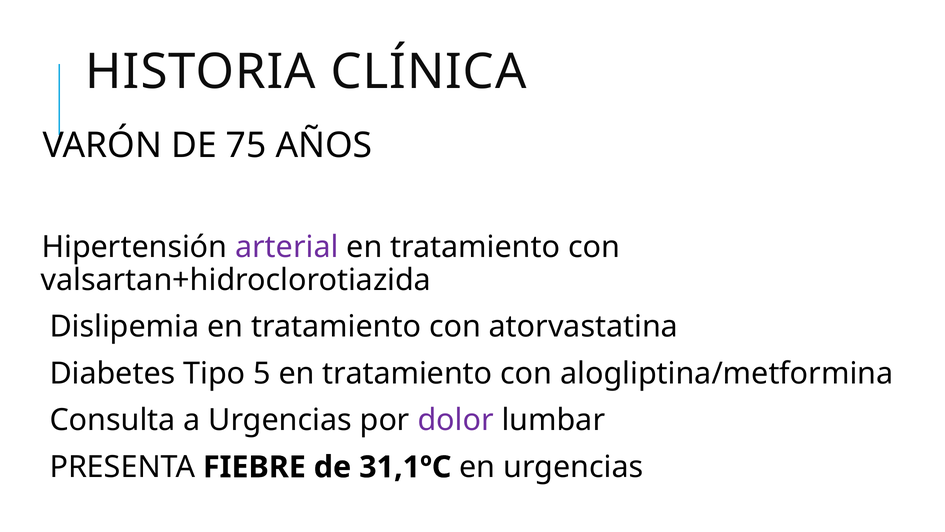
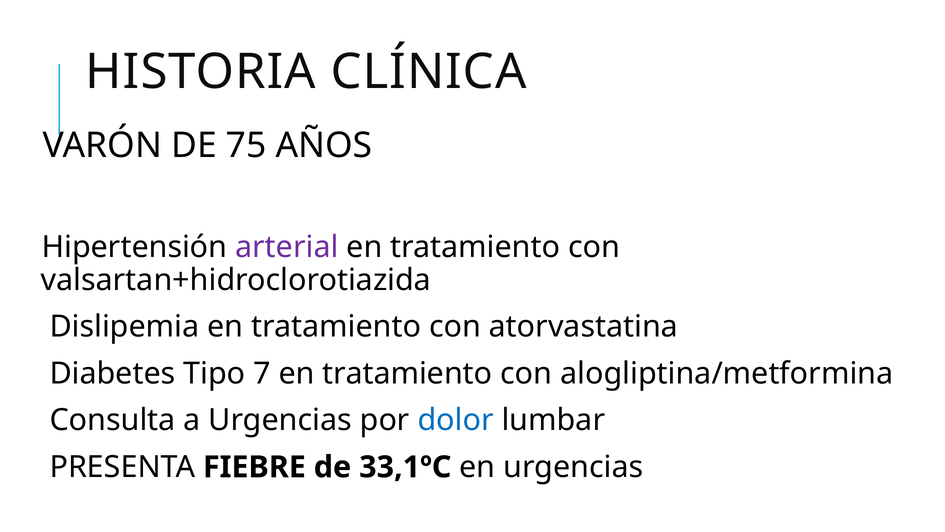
5: 5 -> 7 (262, 373)
dolor colour: purple -> blue (456, 420)
31,1ºC: 31,1ºC -> 33,1ºC (405, 467)
